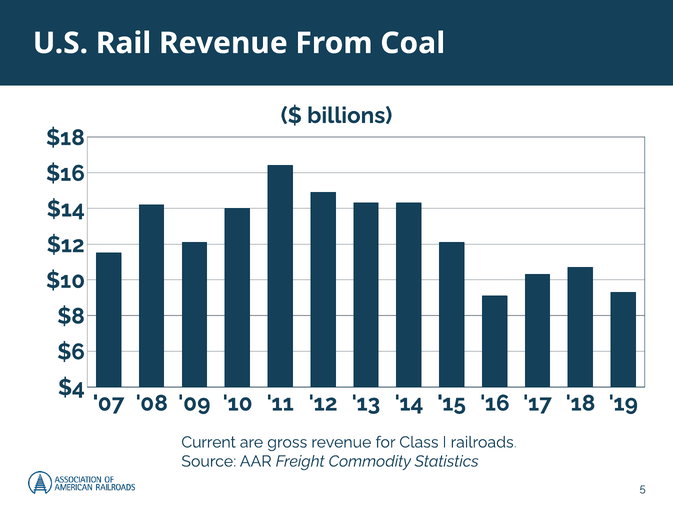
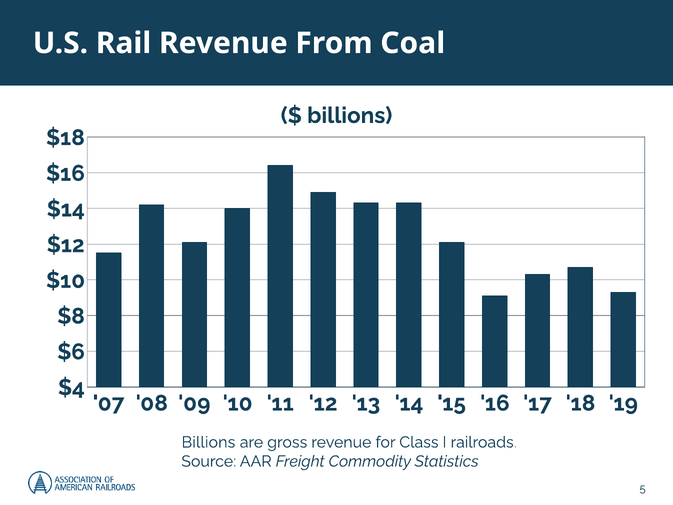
Current: Current -> Billions (208, 442)
